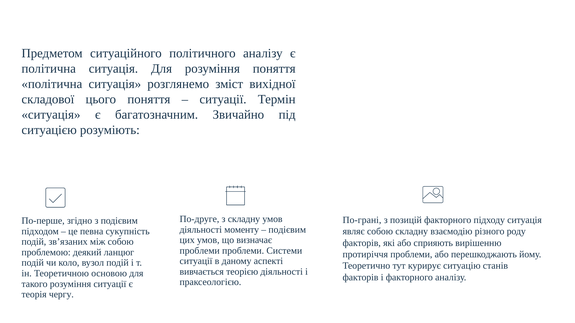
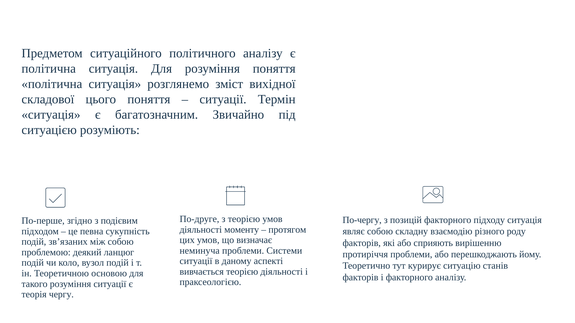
з складну: складну -> теорією (244, 219)
По-грані: По-грані -> По-чергу (362, 220)
подієвим: подієвим -> протягом (287, 230)
проблеми: проблеми -> неминуча (200, 251)
